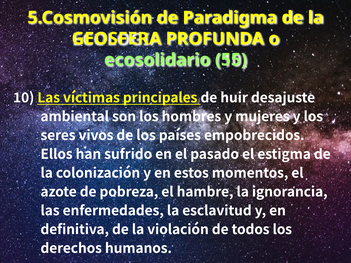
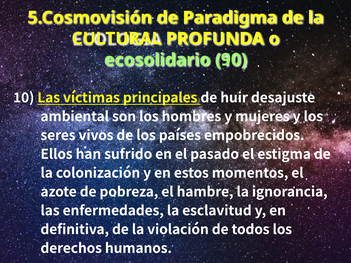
GEOSFERA: GEOSFERA -> CULTURAL (116, 39)
55: 55 -> 90 (231, 60)
